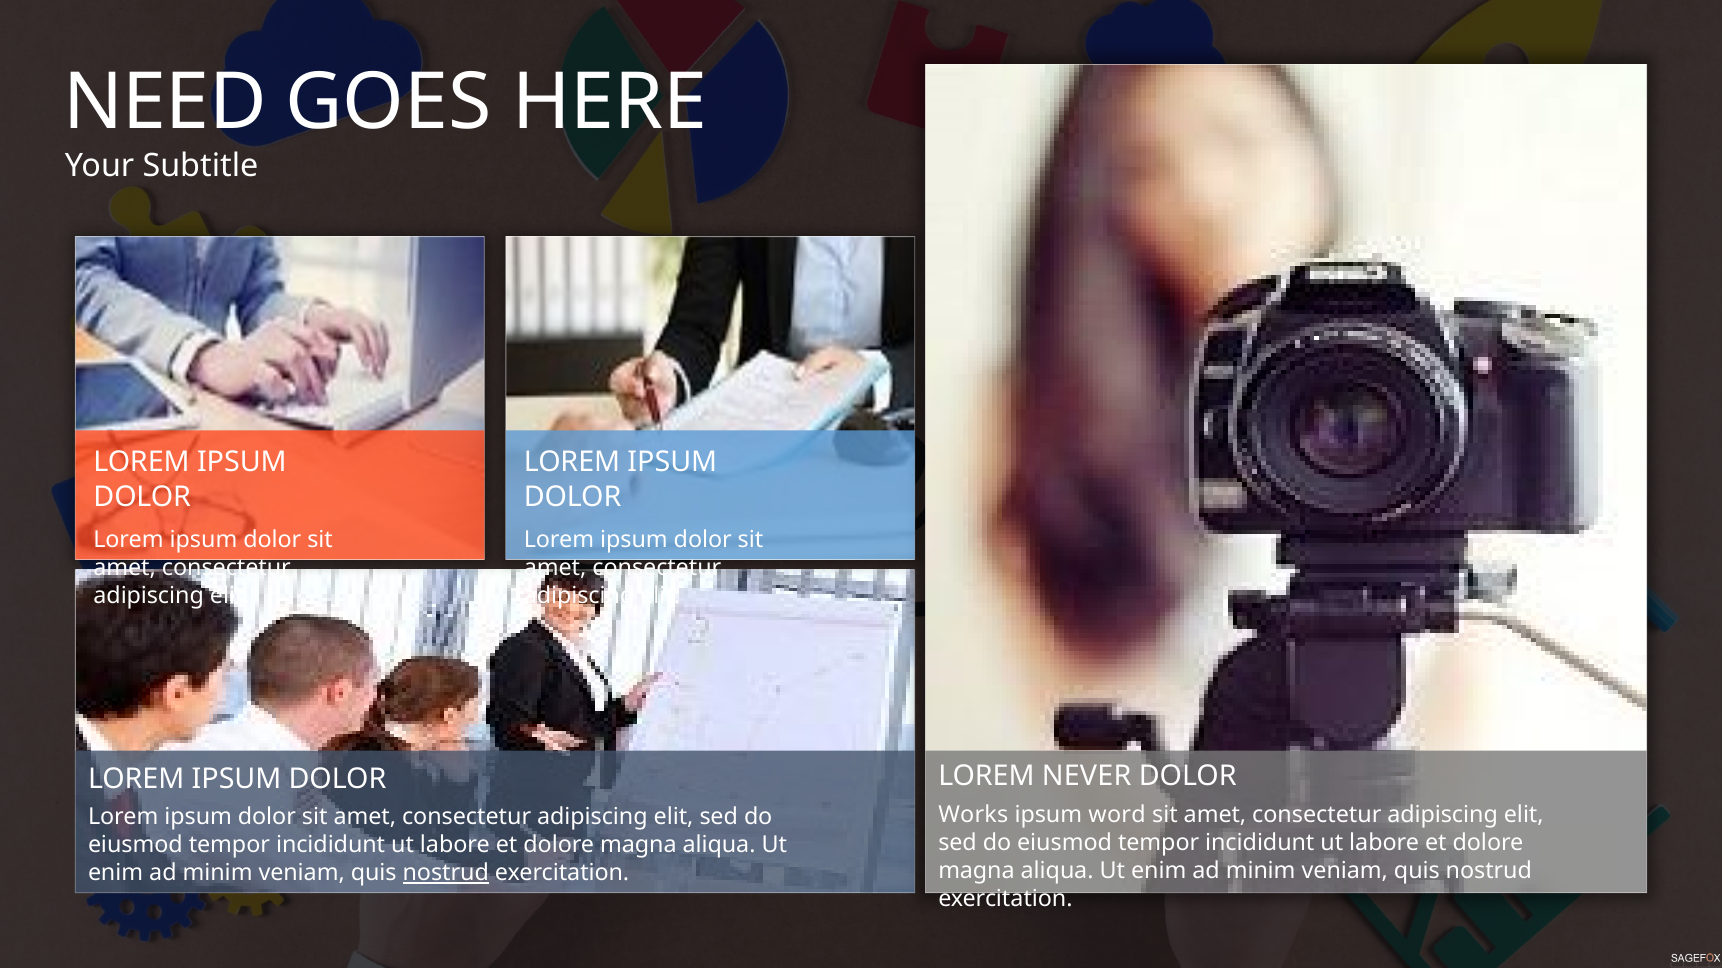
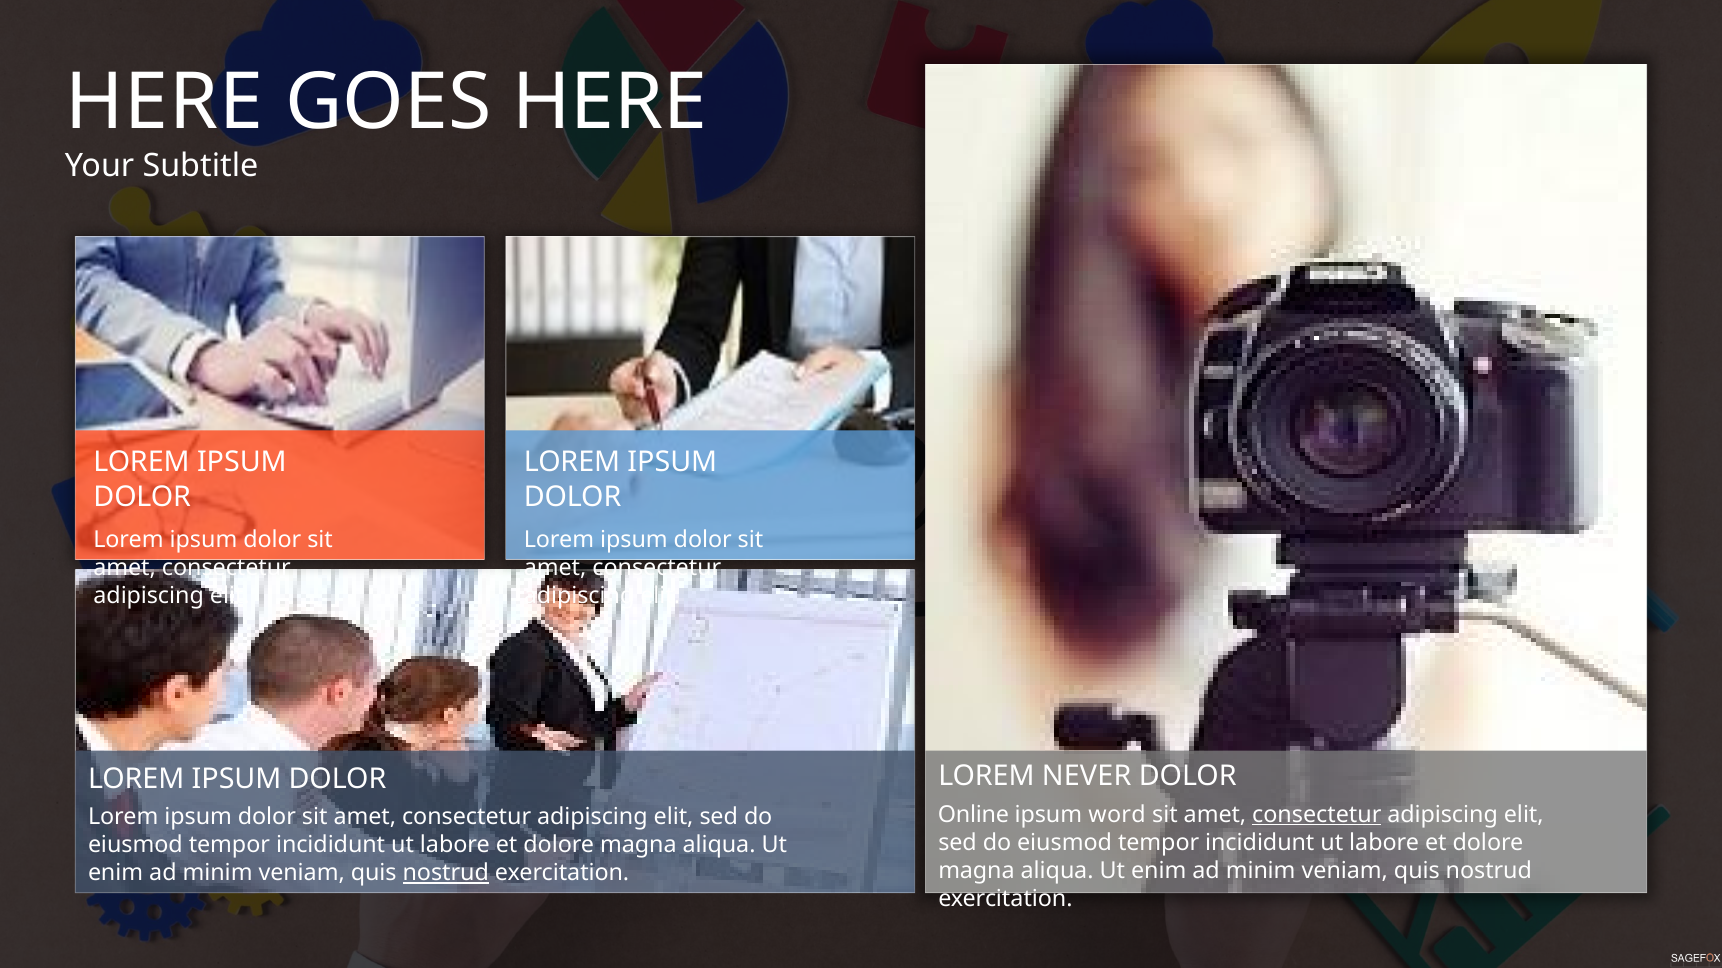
NEED: NEED -> HERE (164, 102)
Works: Works -> Online (974, 815)
consectetur underline: none -> present (1317, 815)
